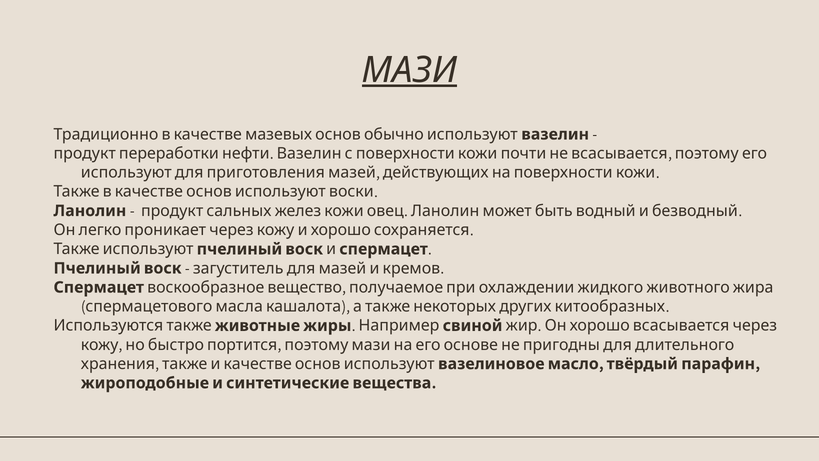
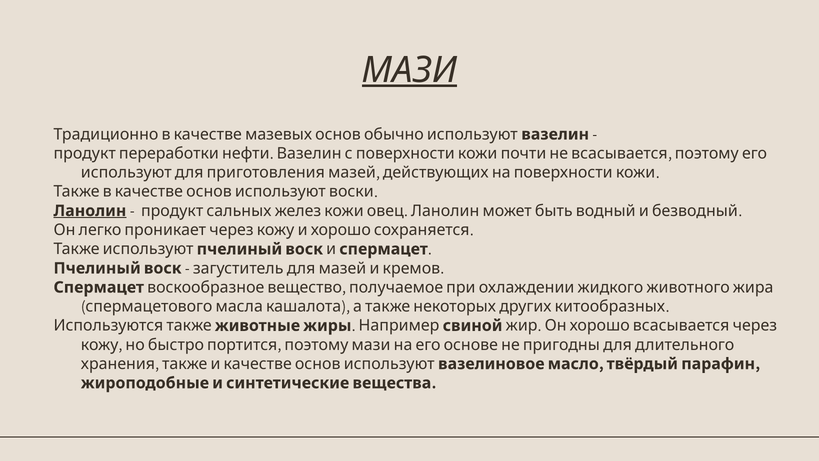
Ланолин underline: none -> present (90, 211)
